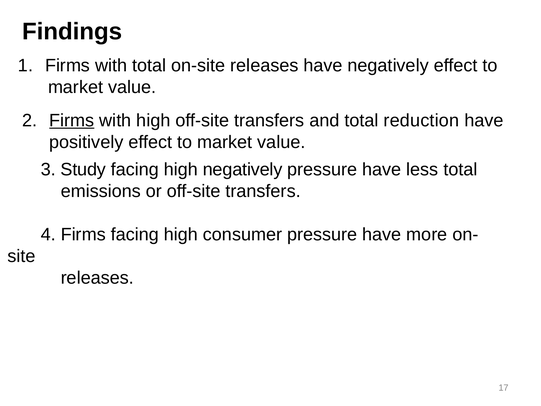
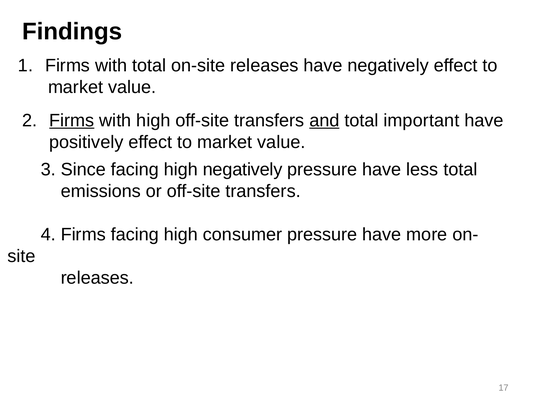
and underline: none -> present (324, 120)
reduction: reduction -> important (421, 120)
Study: Study -> Since (83, 169)
